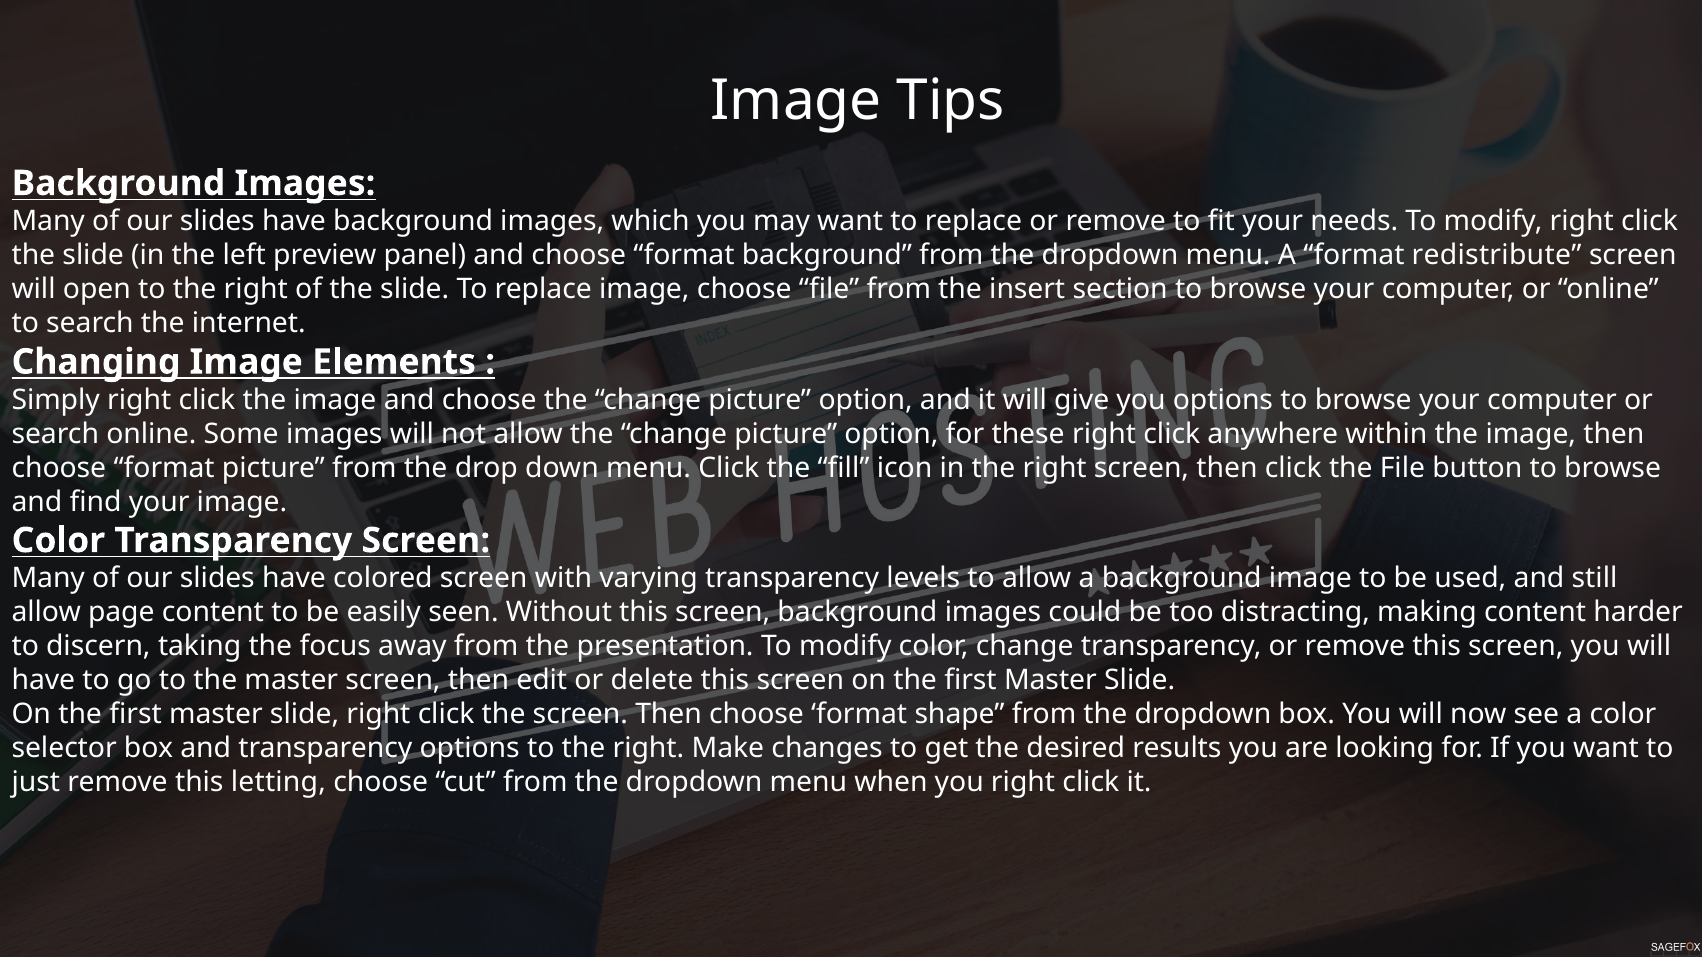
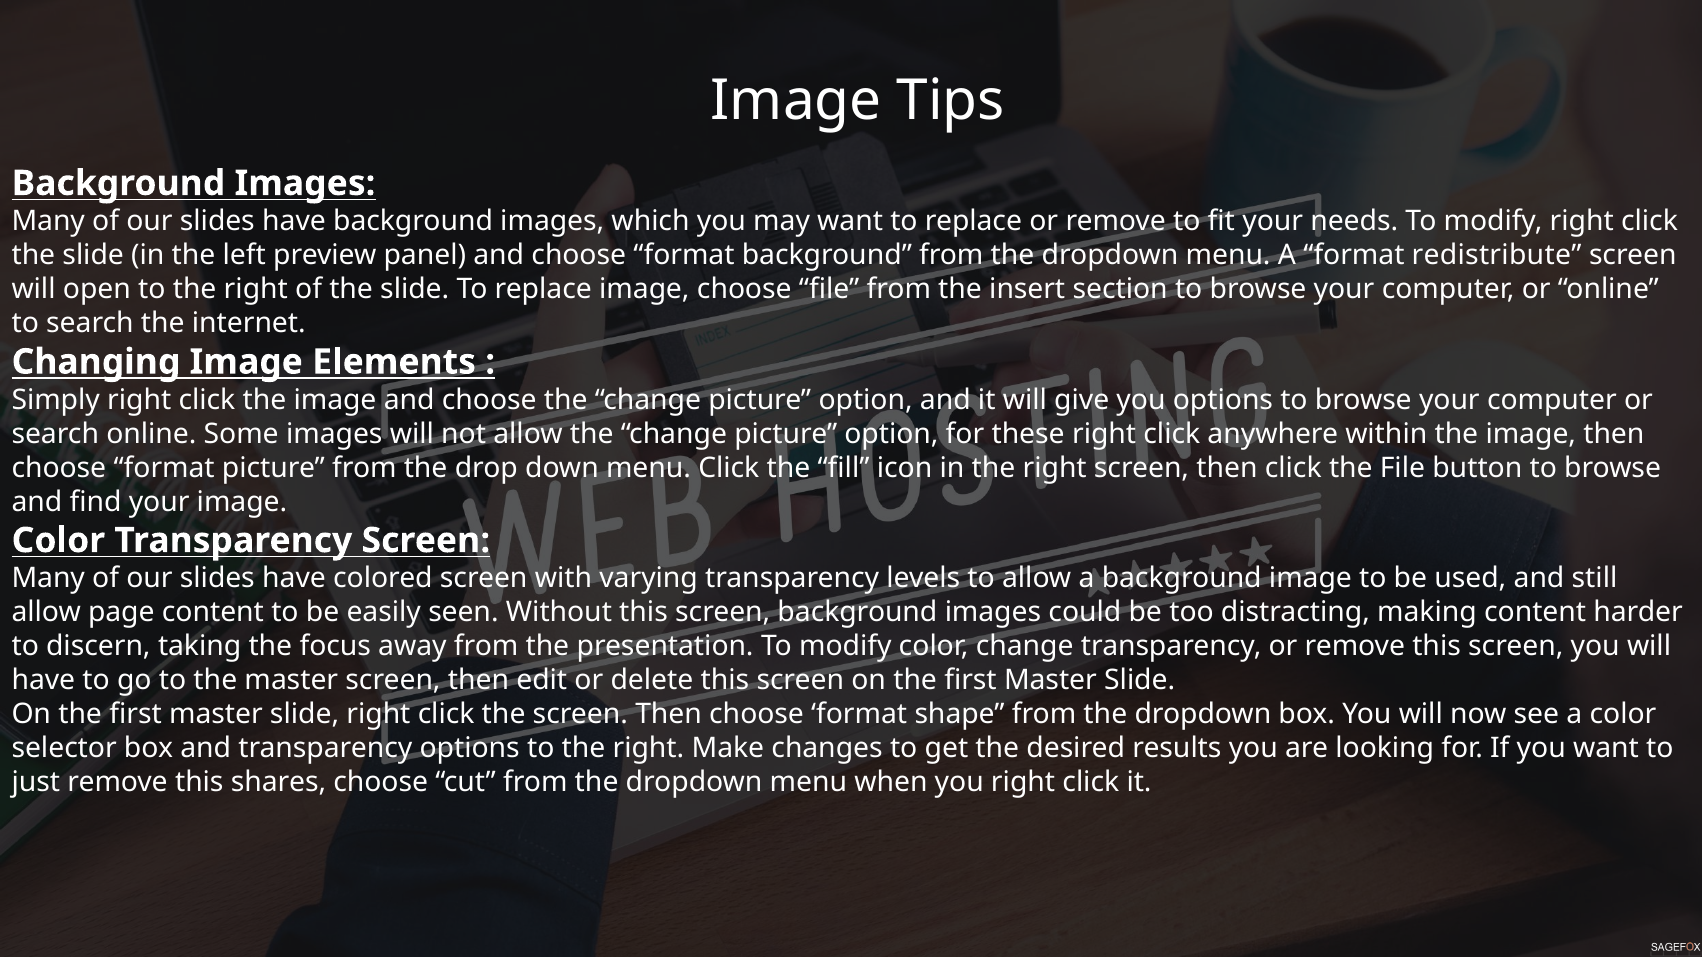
letting: letting -> shares (279, 783)
